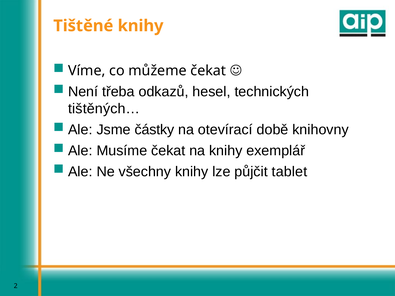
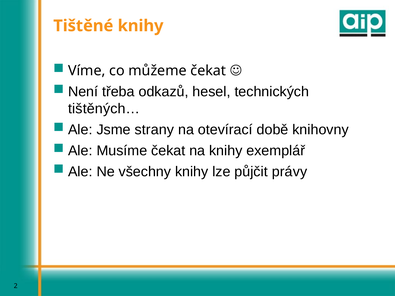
částky: částky -> strany (154, 130)
tablet: tablet -> právy (289, 172)
